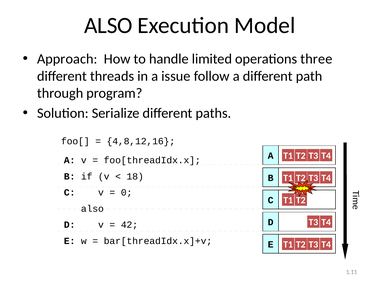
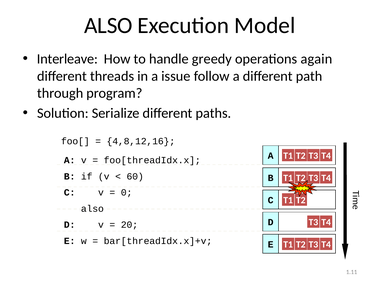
Approach: Approach -> Interleave (67, 59)
limited: limited -> greedy (212, 59)
three: three -> again (316, 59)
18: 18 -> 60 (135, 176)
42: 42 -> 20 (129, 225)
